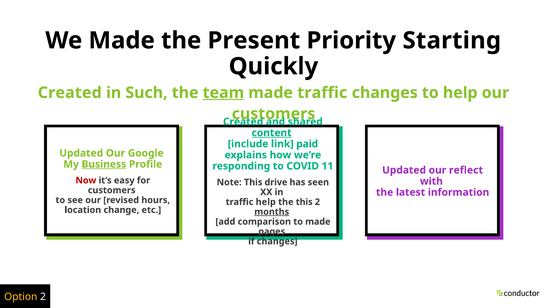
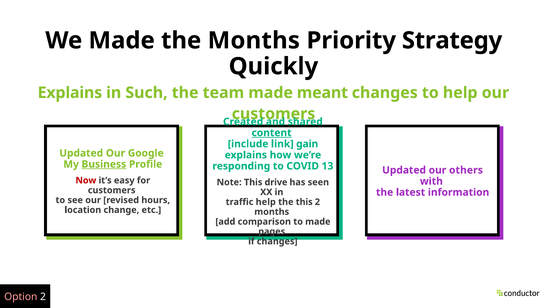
the Present: Present -> Months (254, 40)
Starting: Starting -> Strategy (452, 40)
Created: Created -> Explains (70, 93)
team underline: present -> none (223, 93)
made traffic: traffic -> meant (322, 93)
paid: paid -> gain (307, 144)
11: 11 -> 13 (327, 166)
reflect: reflect -> others (466, 170)
months underline: present -> none (272, 212)
Option colour: yellow -> pink (21, 297)
